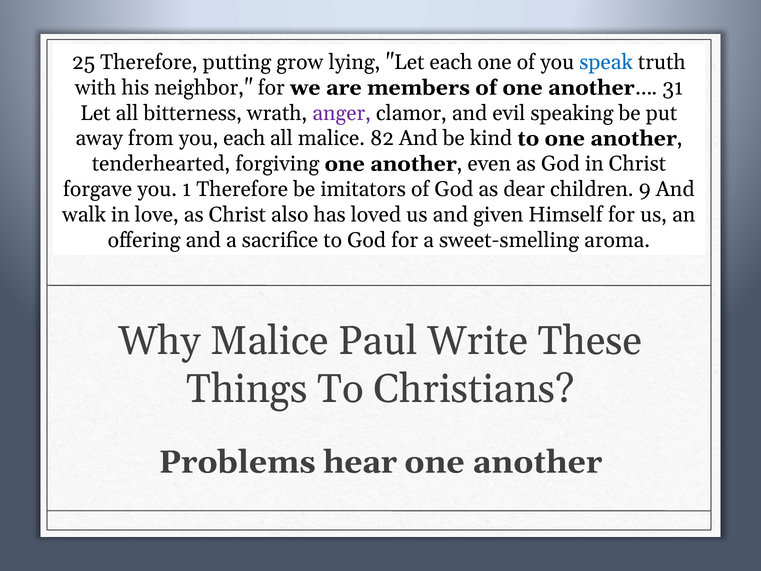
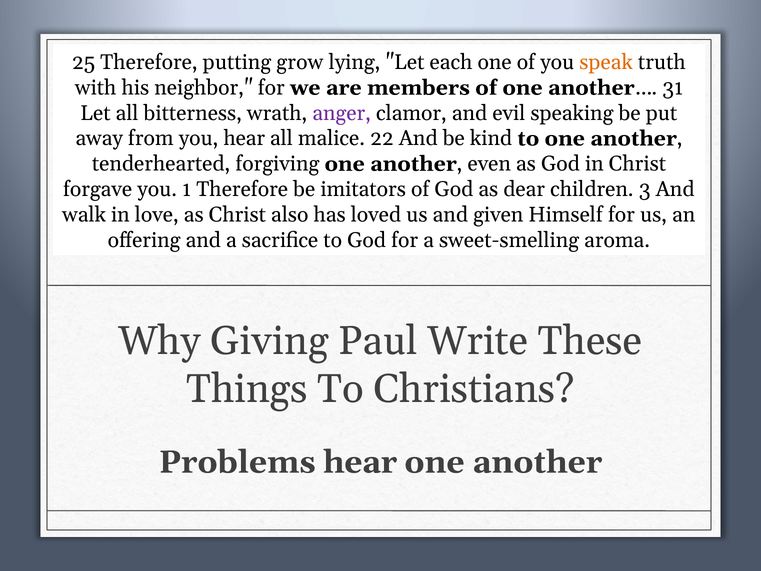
speak colour: blue -> orange (606, 62)
you each: each -> hear (244, 138)
82: 82 -> 22 (382, 138)
9: 9 -> 3 (645, 189)
Why Malice: Malice -> Giving (269, 341)
